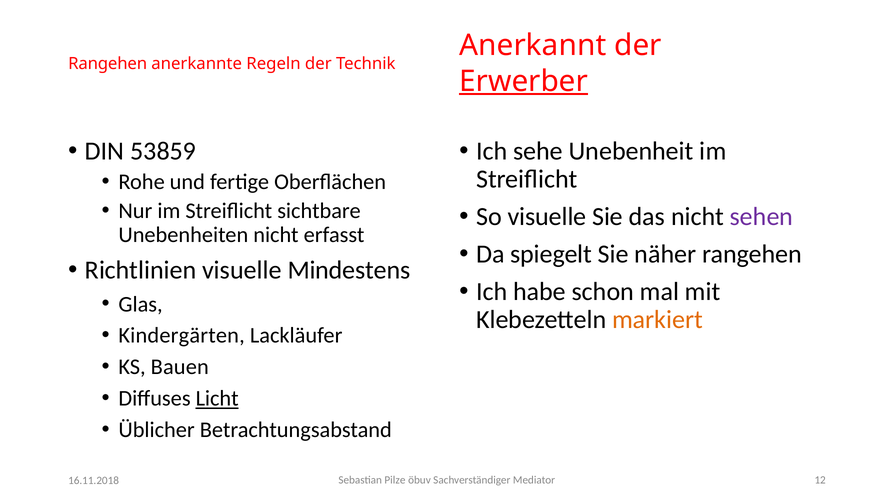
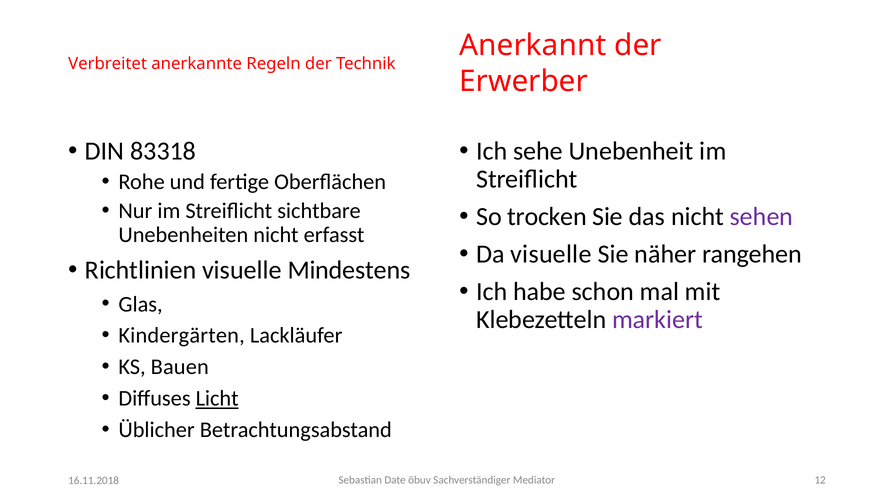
Rangehen: Rangehen -> Verbreitet (108, 64)
Erwerber underline: present -> none (524, 81)
53859: 53859 -> 83318 (163, 151)
So visuelle: visuelle -> trocken (547, 217)
Da spiegelt: spiegelt -> visuelle (551, 254)
markiert colour: orange -> purple (658, 320)
Pilze: Pilze -> Date (395, 480)
